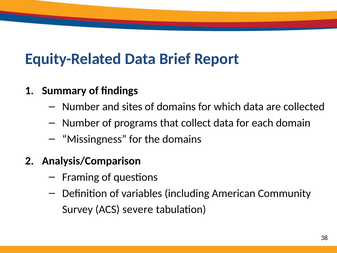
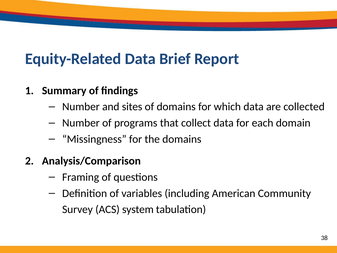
severe: severe -> system (138, 209)
